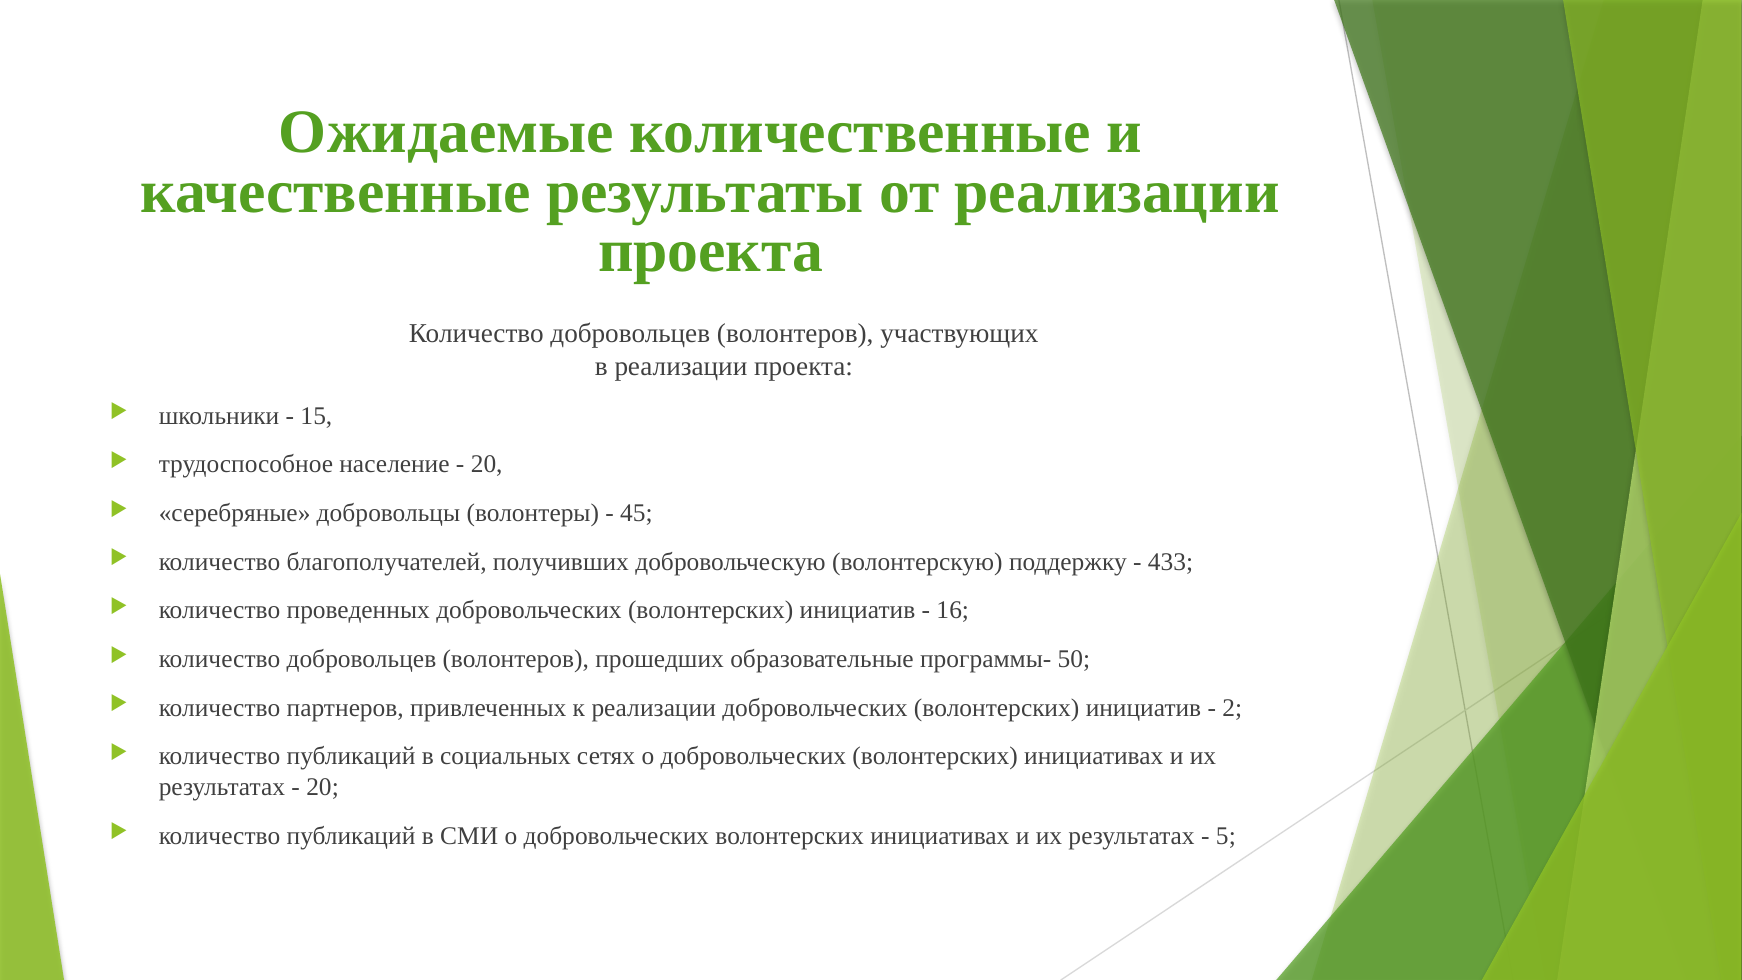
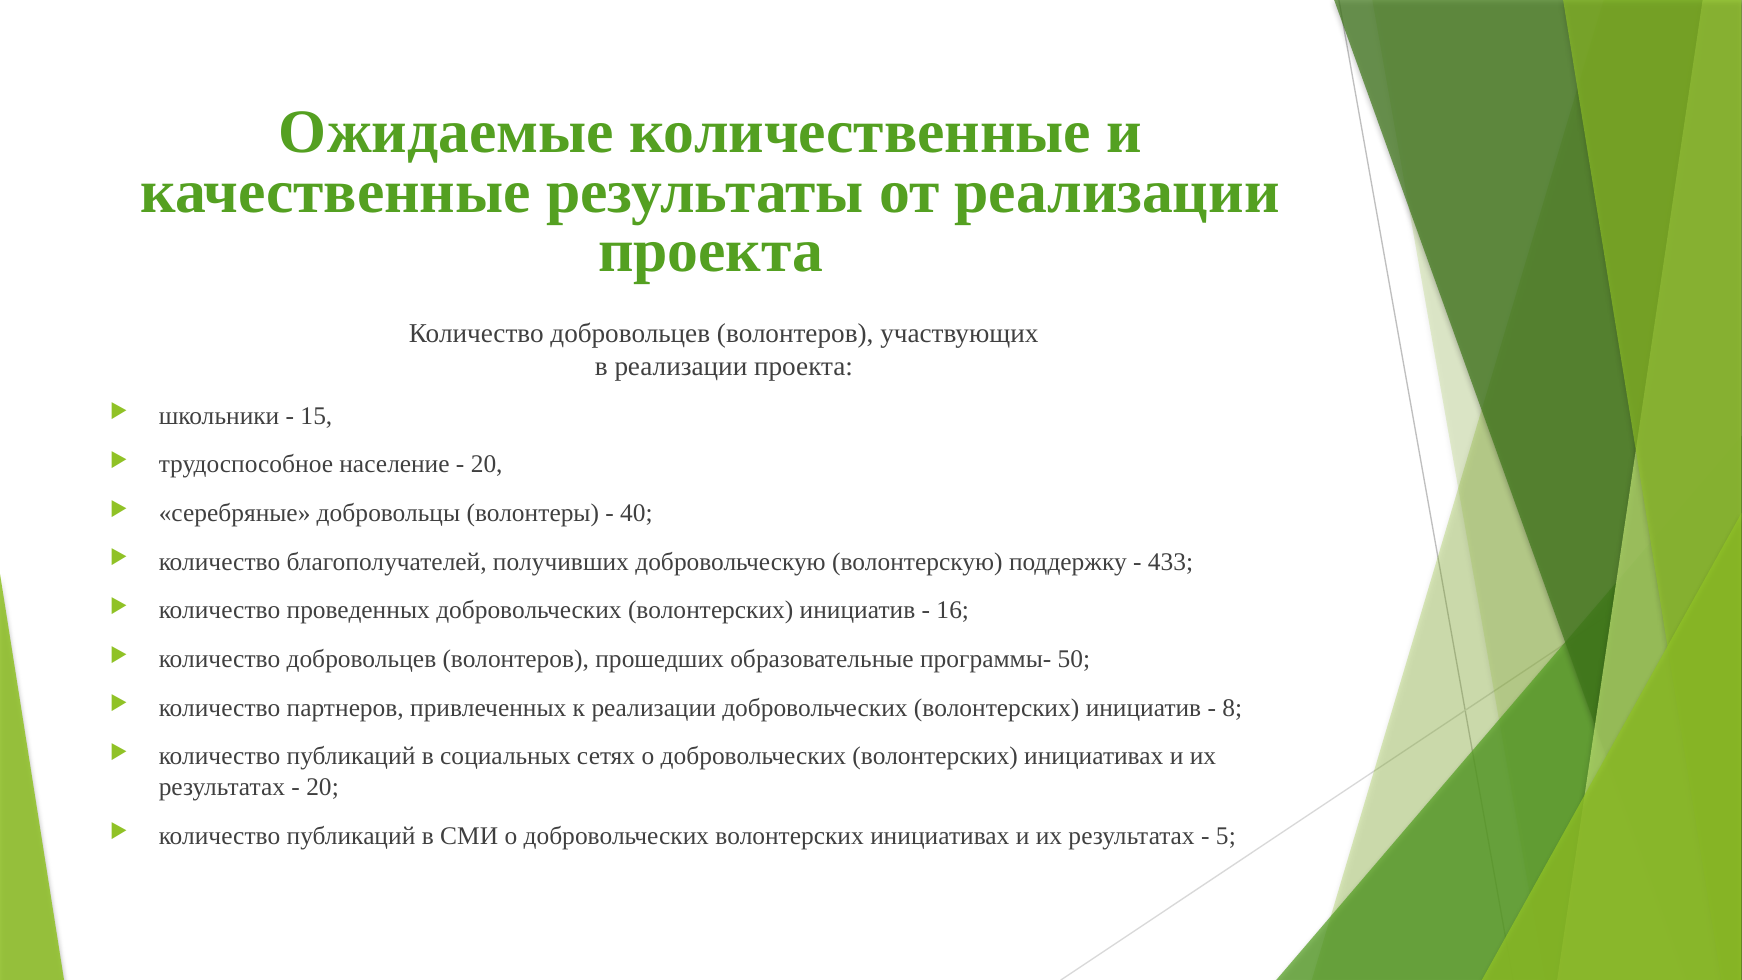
45: 45 -> 40 (636, 513)
2: 2 -> 8 (1232, 708)
